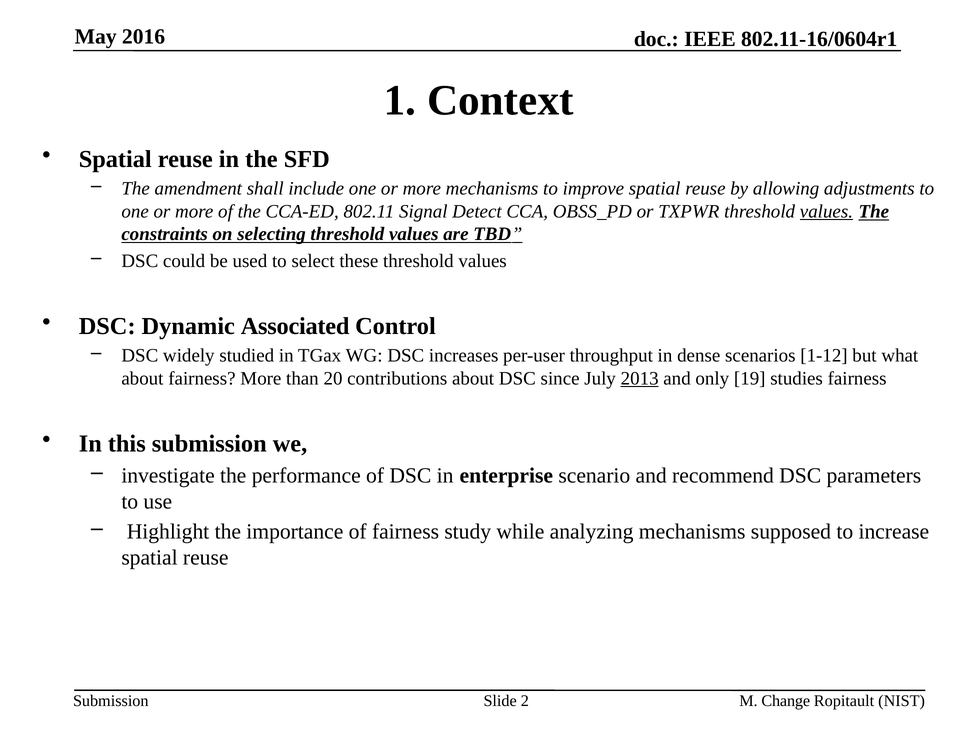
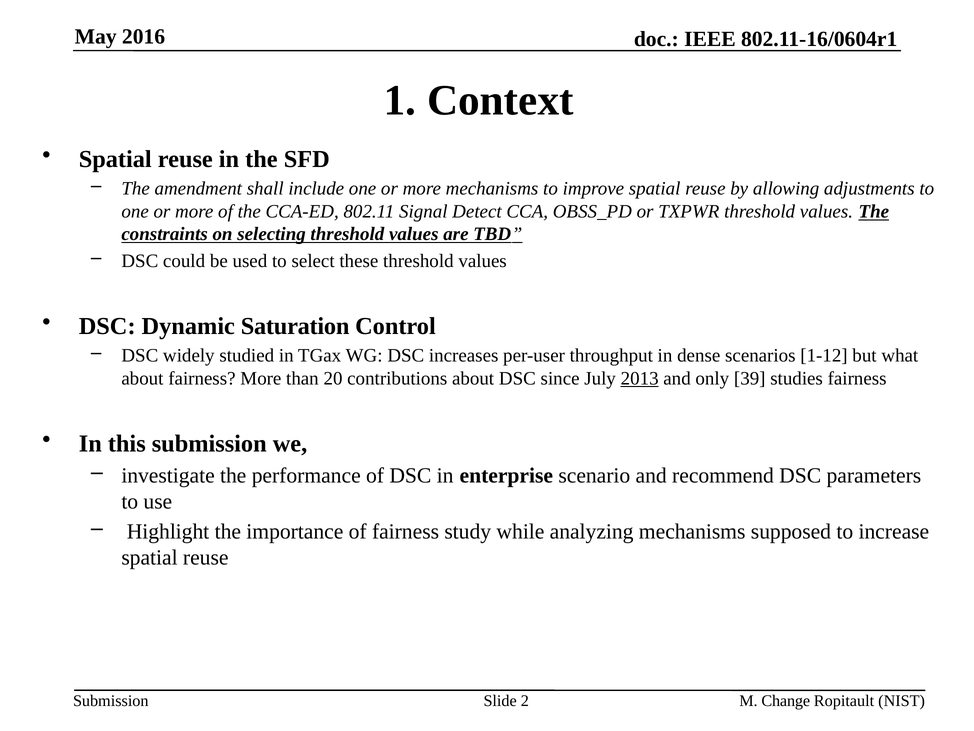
values underline: present -> none (826, 211)
Associated: Associated -> Saturation (295, 326)
19: 19 -> 39 (750, 378)
